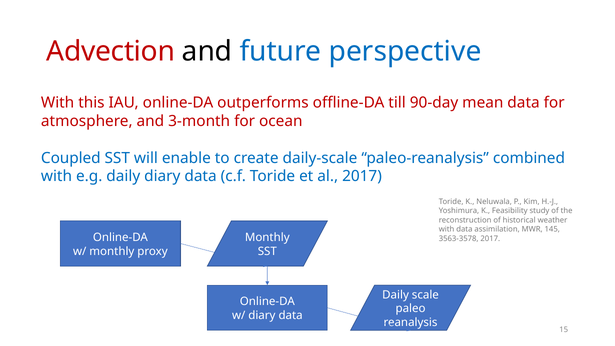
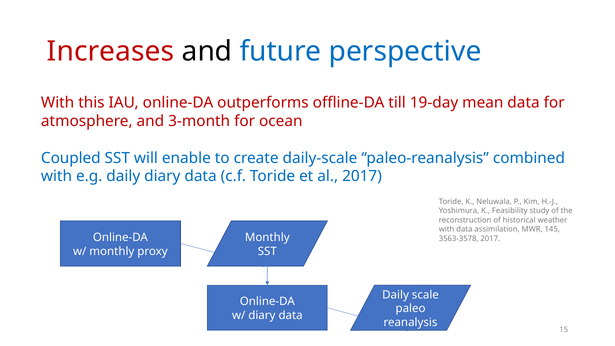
Advection: Advection -> Increases (111, 52)
90-day: 90-day -> 19-day (434, 103)
